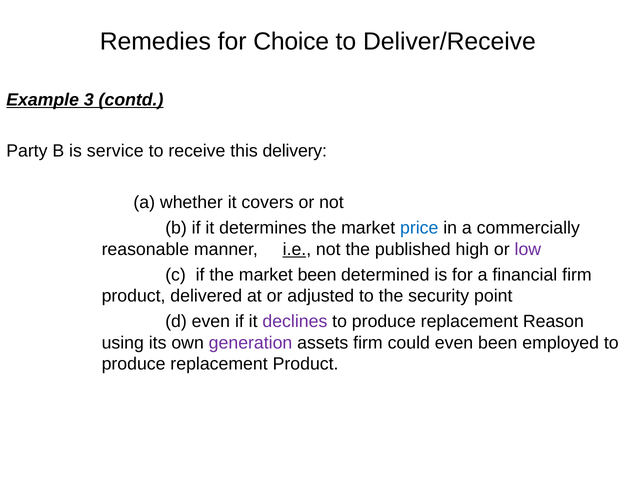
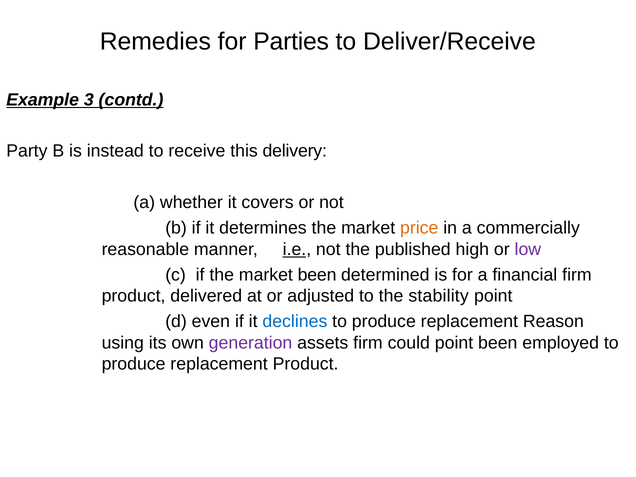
Choice: Choice -> Parties (291, 41)
service: service -> instead (115, 151)
price colour: blue -> orange (419, 228)
security: security -> stability (439, 296)
declines colour: purple -> blue (295, 322)
could even: even -> point (454, 343)
